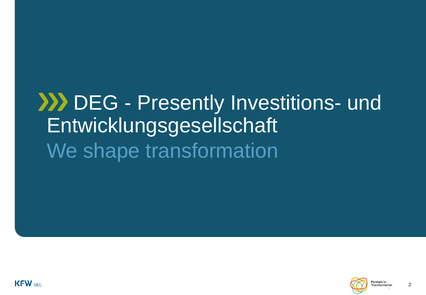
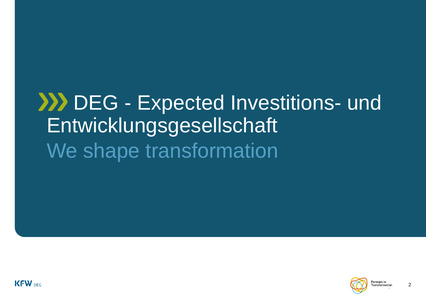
Presently: Presently -> Expected (181, 103)
